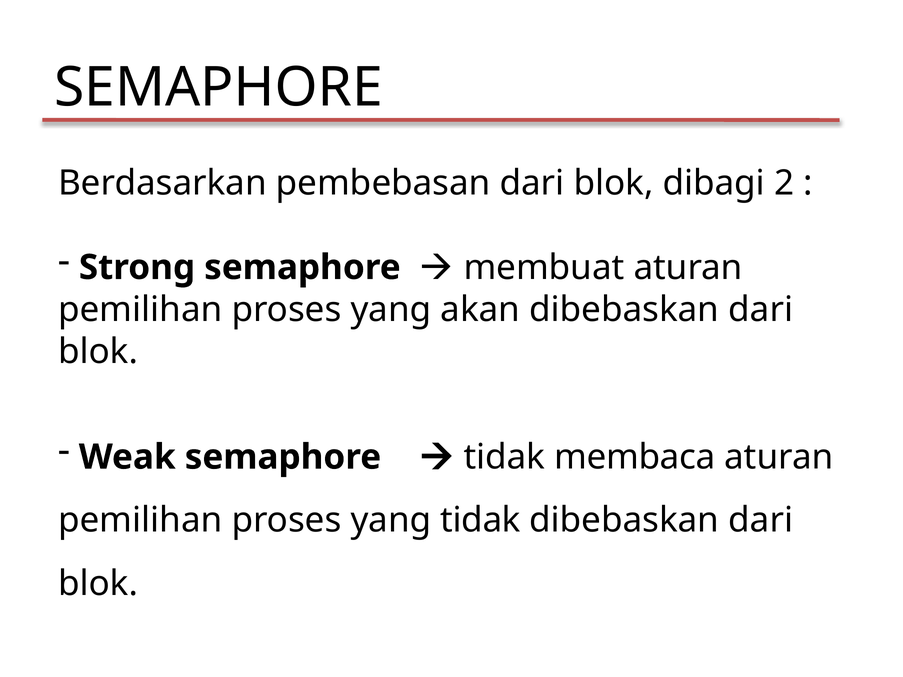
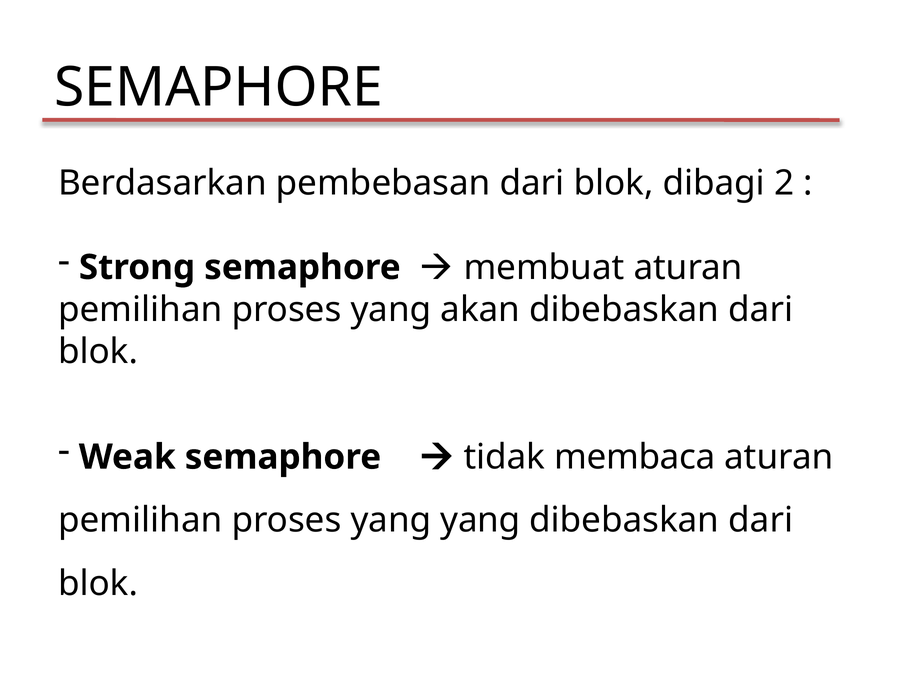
yang tidak: tidak -> yang (480, 521)
